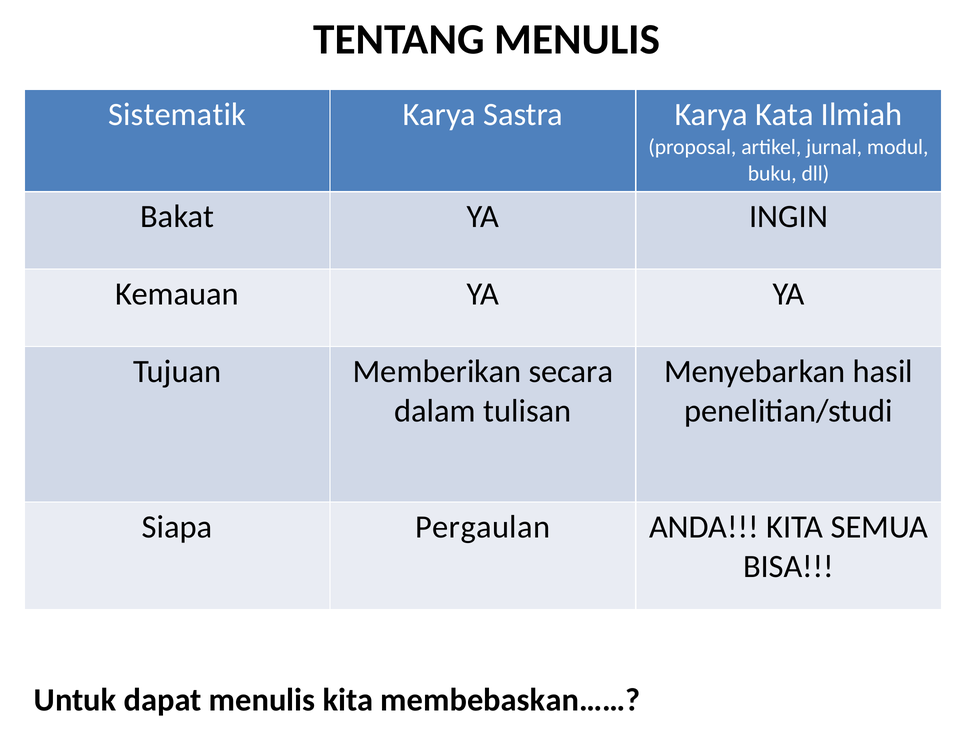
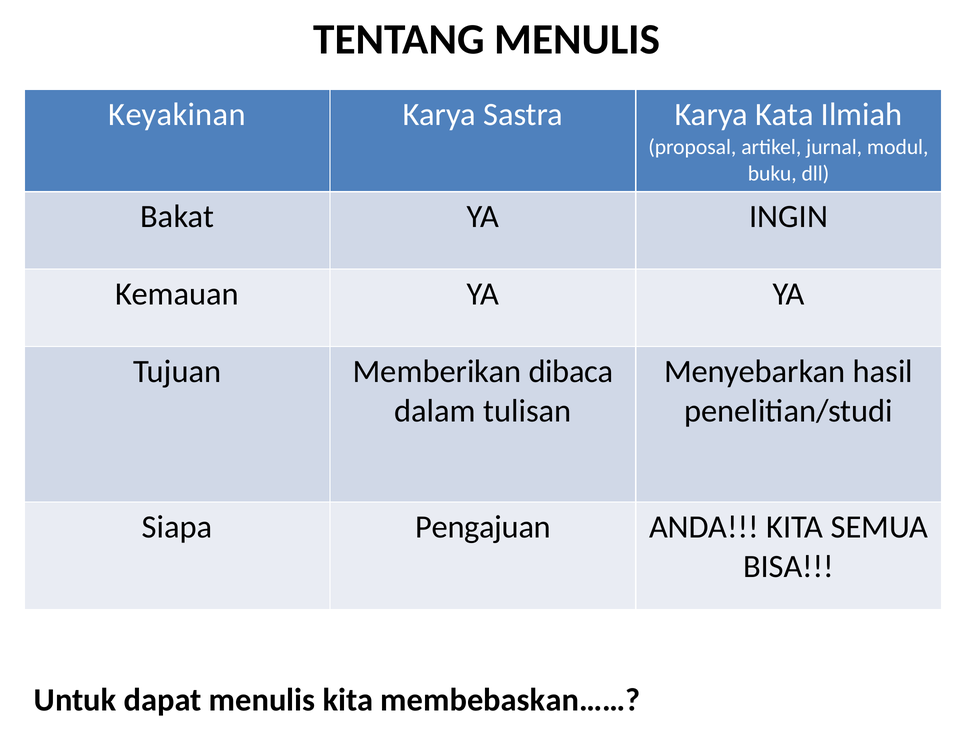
Sistematik: Sistematik -> Keyakinan (177, 114)
secara: secara -> dibaca (571, 371)
Pergaulan: Pergaulan -> Pengajuan (483, 527)
